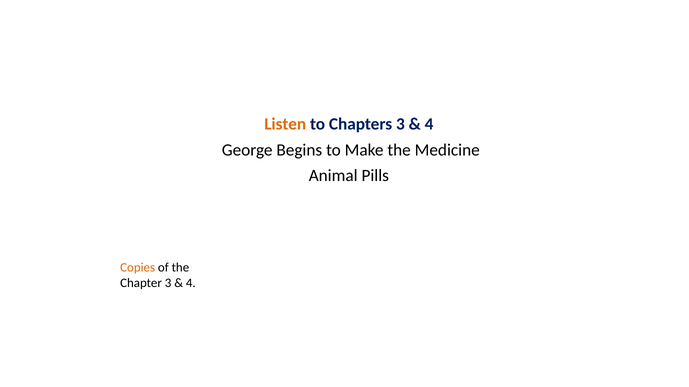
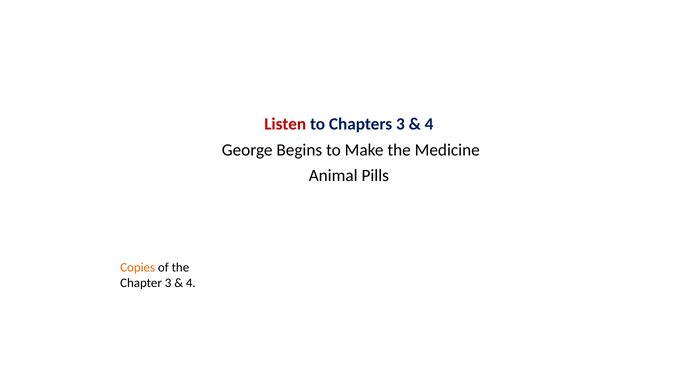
Listen colour: orange -> red (285, 124)
